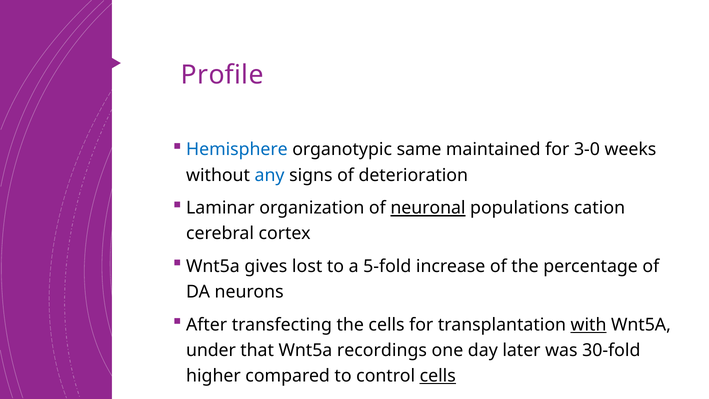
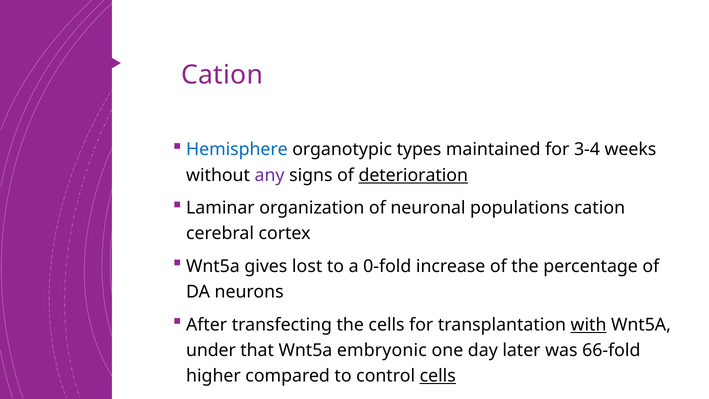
Profile: Profile -> Cation (222, 75)
same: same -> types (419, 150)
3-0: 3-0 -> 3-4 (587, 150)
any colour: blue -> purple (270, 175)
deterioration underline: none -> present (413, 175)
neuronal underline: present -> none (428, 208)
5-fold: 5-fold -> 0-fold (387, 266)
recordings: recordings -> embryonic (382, 350)
30-fold: 30-fold -> 66-fold (611, 350)
